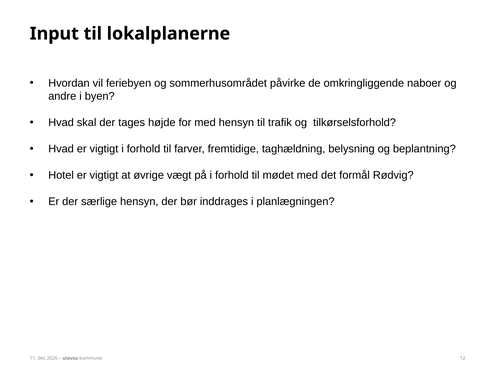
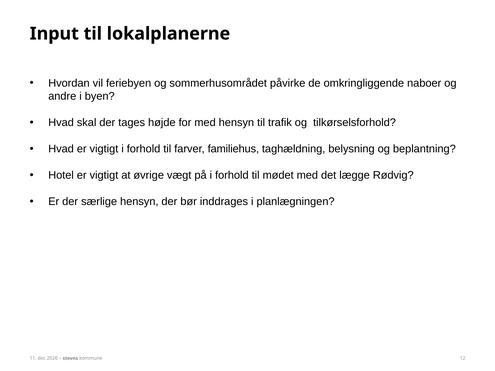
fremtidige: fremtidige -> familiehus (233, 149)
formål: formål -> lægge (355, 175)
